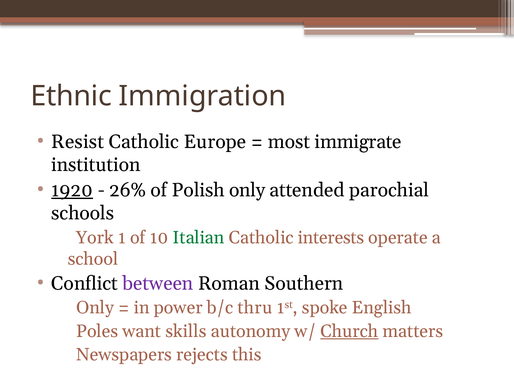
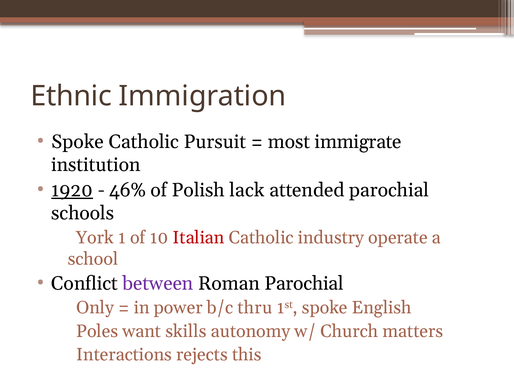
Resist: Resist -> Spoke (78, 142)
Europe: Europe -> Pursuit (215, 142)
26%: 26% -> 46% (128, 190)
Polish only: only -> lack (247, 190)
Italian colour: green -> red (199, 238)
interests: interests -> industry (331, 238)
Roman Southern: Southern -> Parochial (304, 284)
Church underline: present -> none (349, 332)
Newspapers: Newspapers -> Interactions (124, 355)
